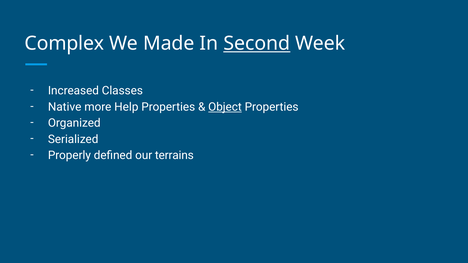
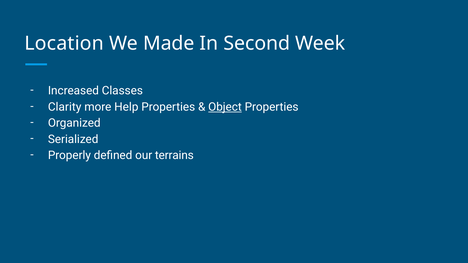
Complex: Complex -> Location (64, 44)
Second underline: present -> none (257, 44)
Native: Native -> Clarity (65, 107)
